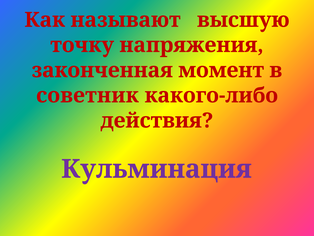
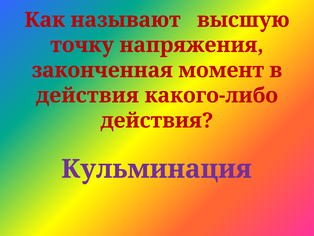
советник: советник -> действия (87, 95)
